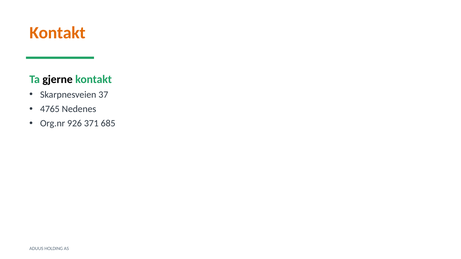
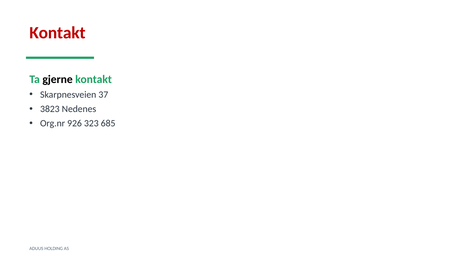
Kontakt colour: orange -> red (57, 33)
4765: 4765 -> 3823 (50, 109)
371: 371 -> 323 (91, 124)
